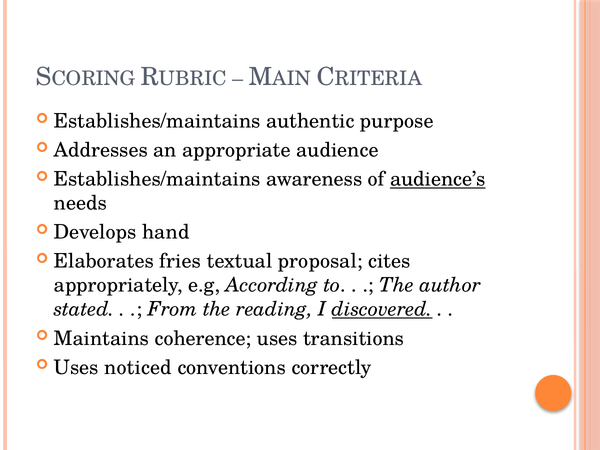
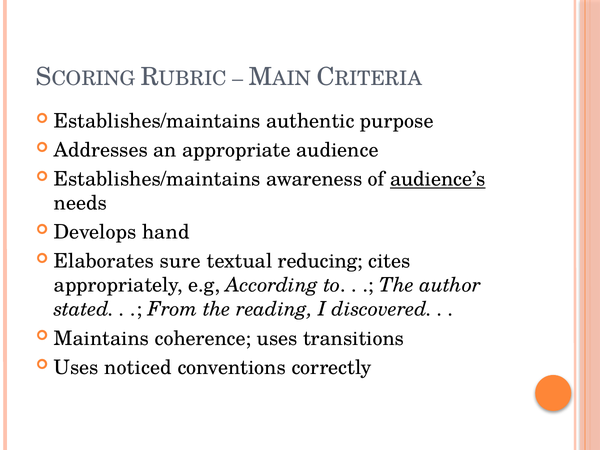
fries: fries -> sure (180, 261)
proposal: proposal -> reducing (320, 261)
discovered underline: present -> none (382, 309)
